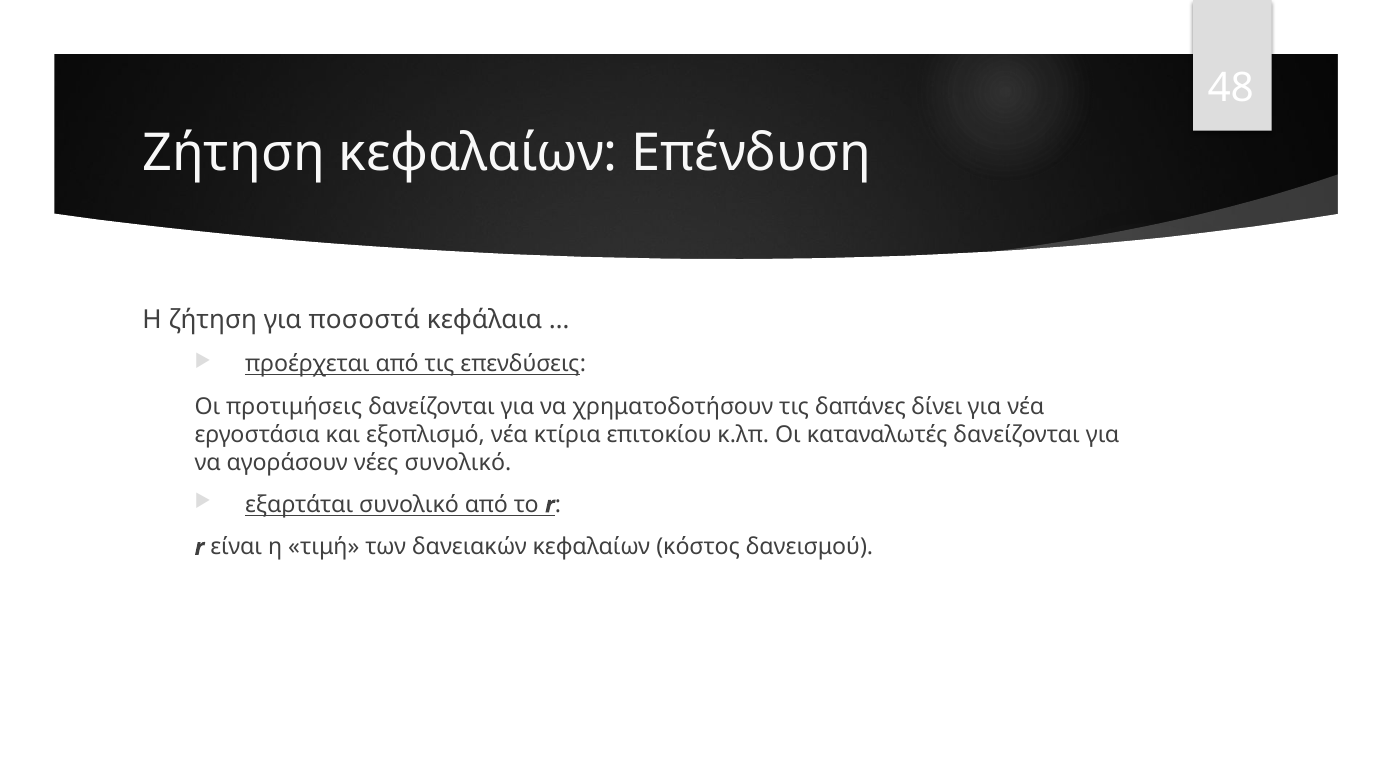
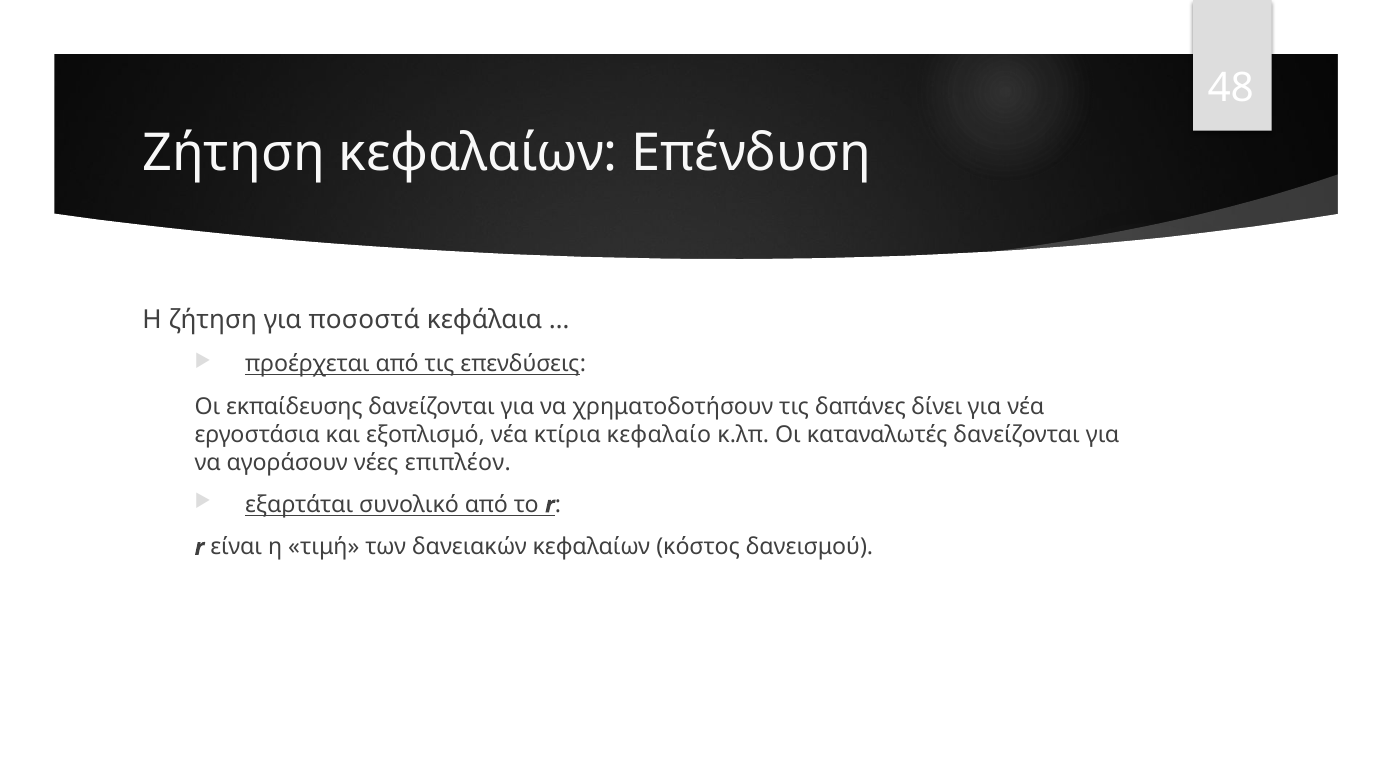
προτιμήσεις: προτιμήσεις -> εκπαίδευσης (294, 406)
επιτοκίου: επιτοκίου -> κεφαλαίο (659, 434)
νέες συνολικό: συνολικό -> επιπλέον (458, 462)
